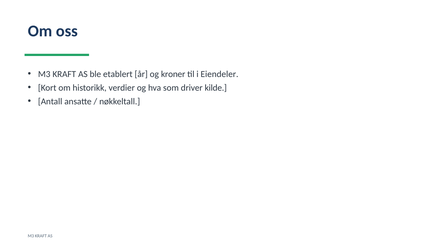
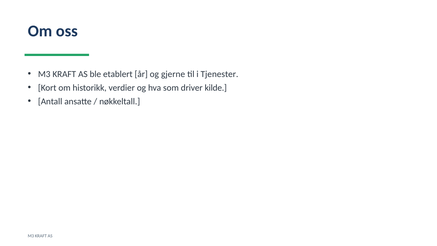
kroner: kroner -> gjerne (173, 74)
Eiendeler: Eiendeler -> Tjenester (220, 74)
